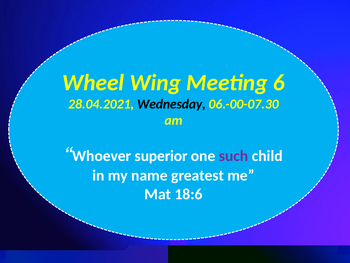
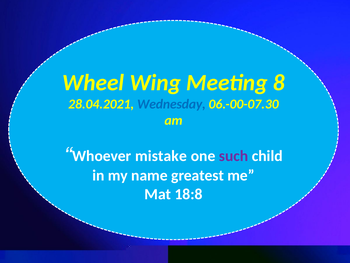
6: 6 -> 8 (279, 82)
Wednesday colour: black -> blue (171, 104)
superior: superior -> mistake (161, 156)
18:6: 18:6 -> 18:8 (188, 194)
